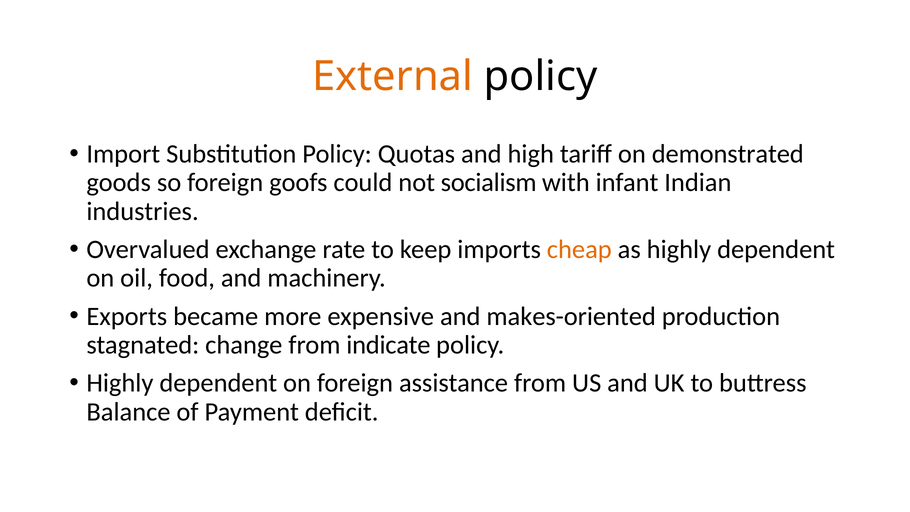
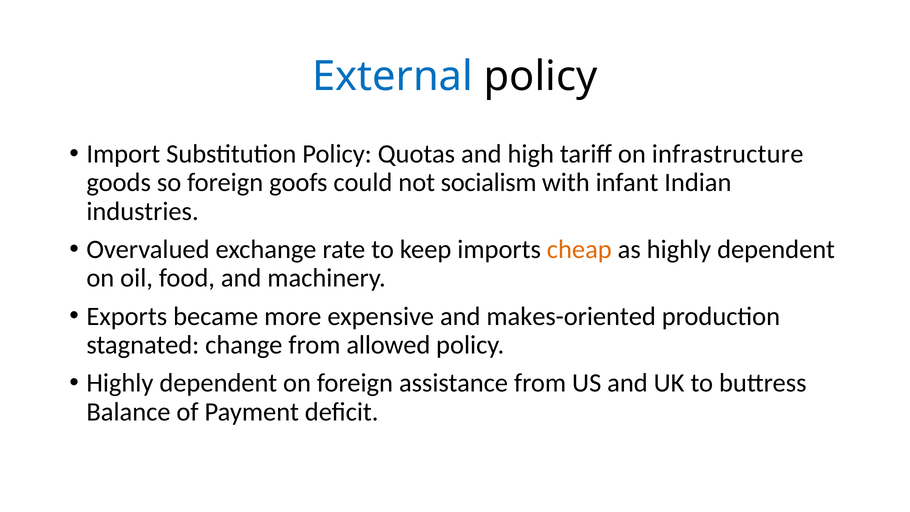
External colour: orange -> blue (393, 76)
demonstrated: demonstrated -> infrastructure (728, 154)
indicate: indicate -> allowed (388, 345)
